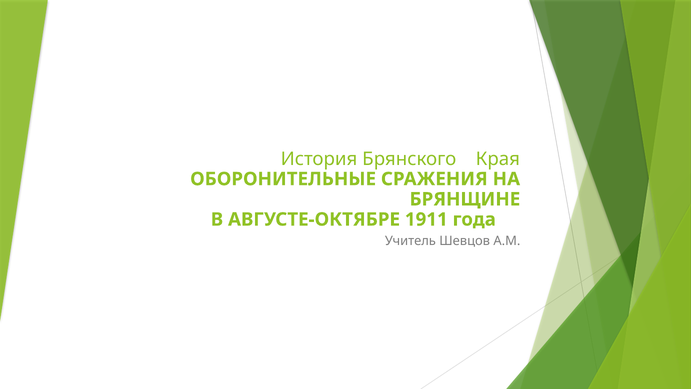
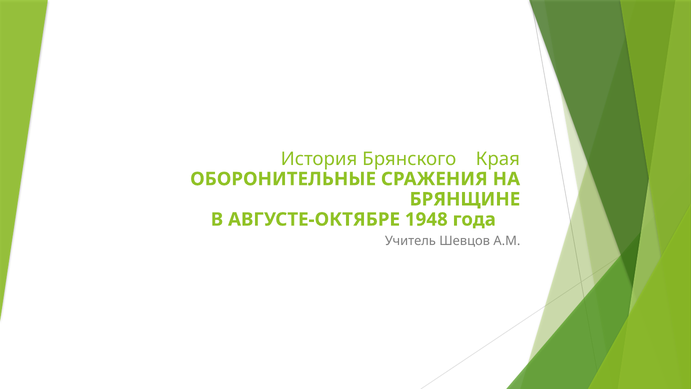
1911: 1911 -> 1948 (426, 219)
